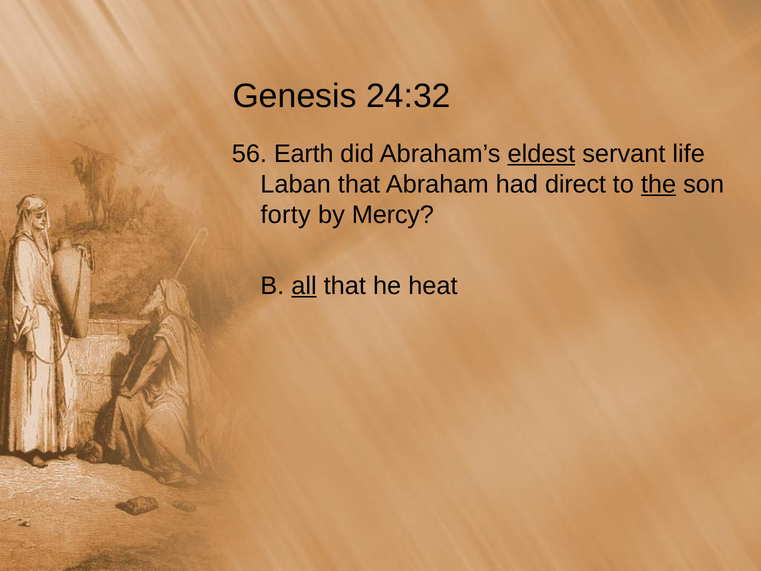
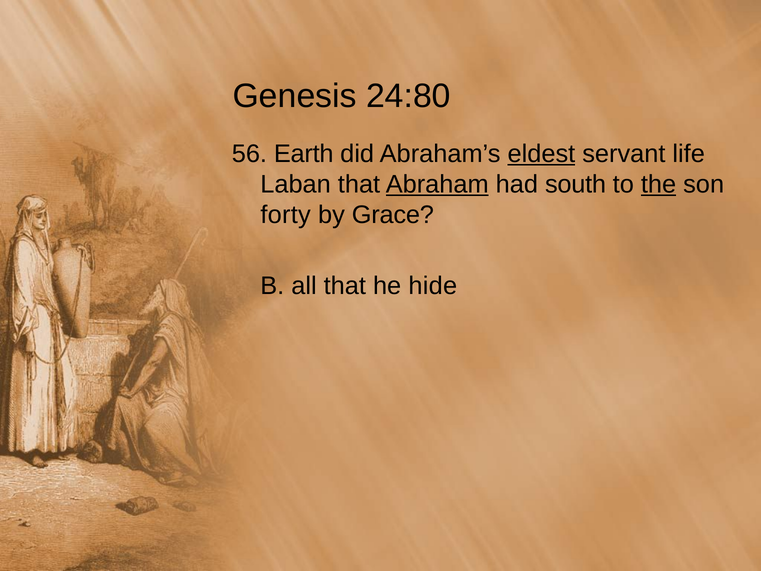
24:32: 24:32 -> 24:80 (408, 96)
Abraham underline: none -> present (437, 184)
direct: direct -> south (576, 184)
Mercy: Mercy -> Grace (393, 215)
all underline: present -> none (304, 286)
heat: heat -> hide (433, 286)
